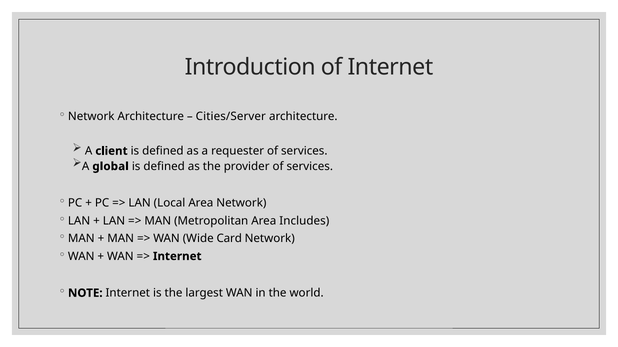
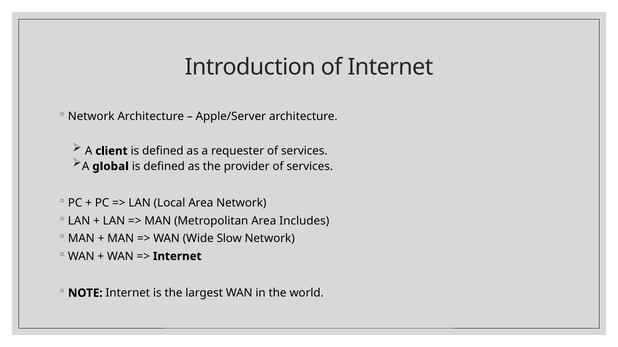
Cities/Server: Cities/Server -> Apple/Server (231, 117)
Card: Card -> Slow (229, 239)
